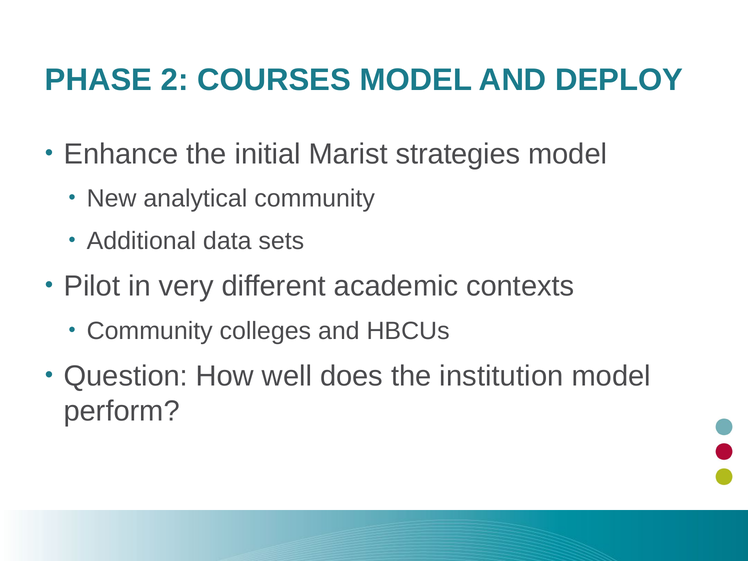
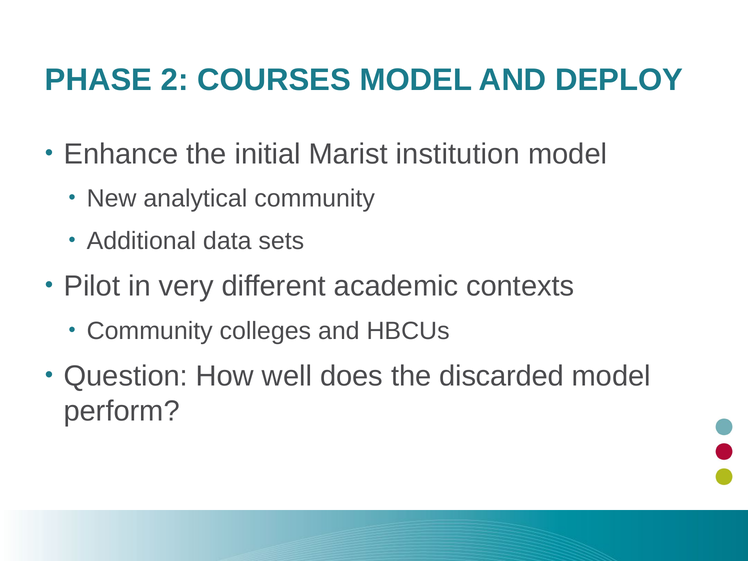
strategies: strategies -> institution (458, 154)
institution: institution -> discarded (502, 376)
